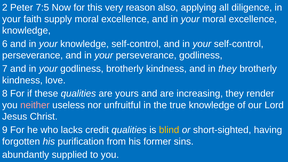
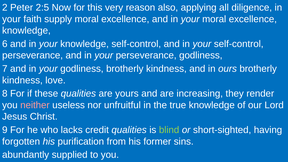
7:5: 7:5 -> 2:5 (42, 8)
in they: they -> ours (228, 69)
blind colour: yellow -> light green (169, 130)
